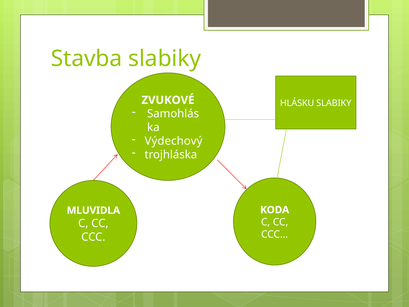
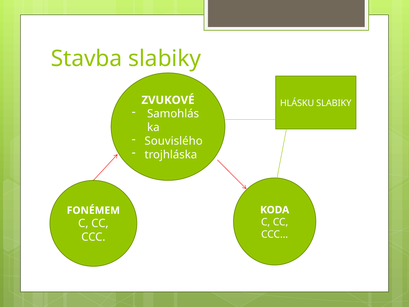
Výdechový: Výdechový -> Souvislého (174, 141)
MLUVIDLA: MLUVIDLA -> FONÉMEM (93, 210)
